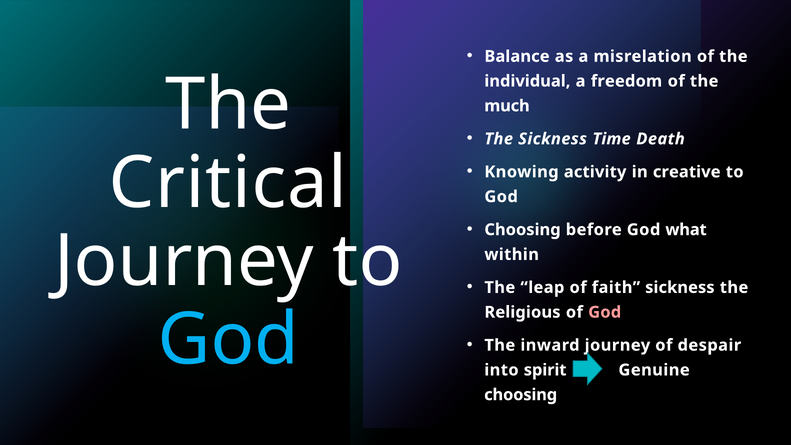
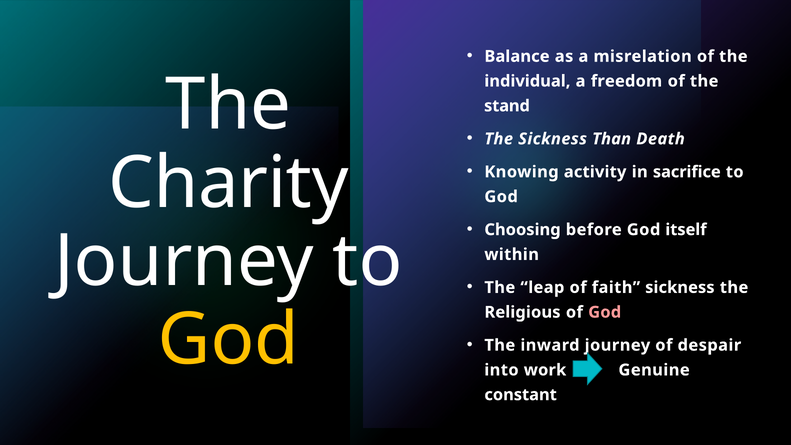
much: much -> stand (507, 106)
Time: Time -> Than (612, 139)
Critical: Critical -> Charity (228, 183)
creative: creative -> sacrifice (687, 172)
what: what -> itself (686, 230)
God colour: light blue -> yellow (228, 340)
spirit: spirit -> work (545, 370)
choosing: choosing -> constant (521, 395)
